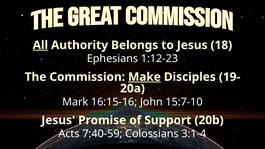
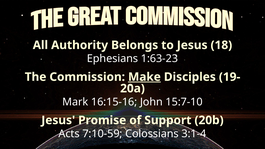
All underline: present -> none (40, 45)
1:12-23: 1:12-23 -> 1:63-23 (159, 59)
7:40-59: 7:40-59 -> 7:10-59 (102, 134)
